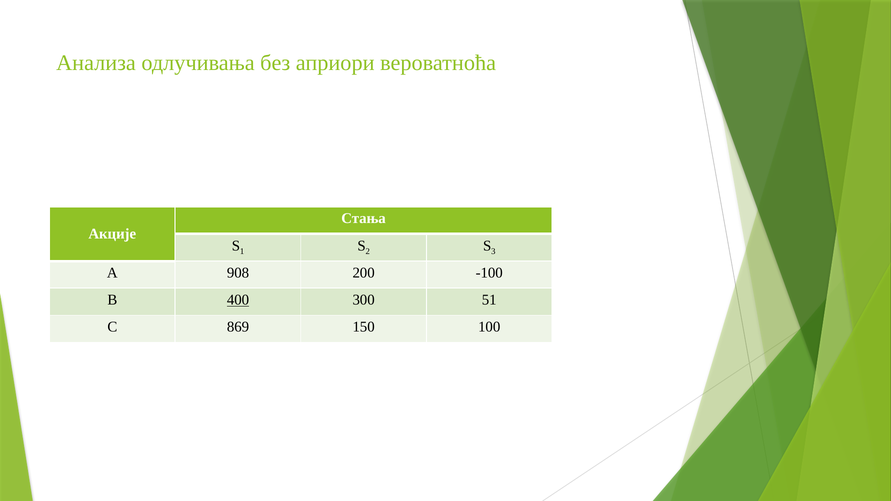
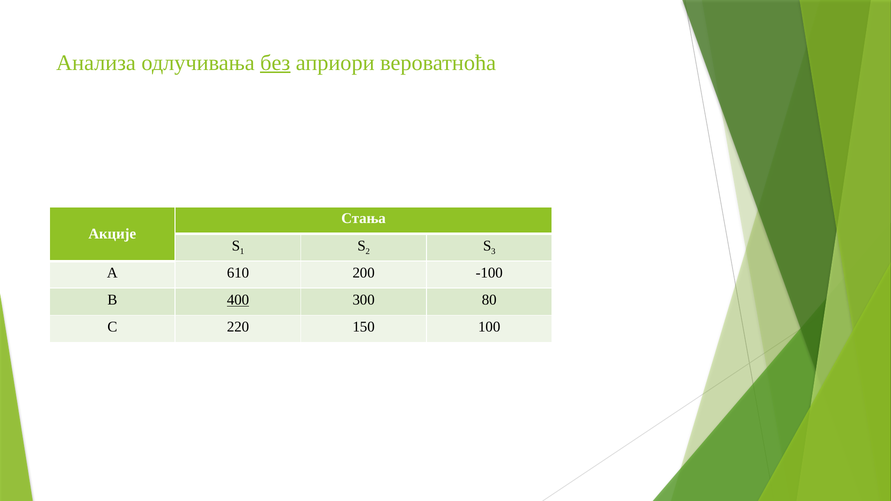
без underline: none -> present (275, 63)
908: 908 -> 610 (238, 273)
51: 51 -> 80 (489, 300)
869: 869 -> 220 (238, 327)
